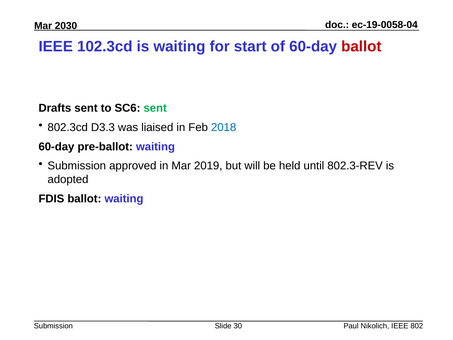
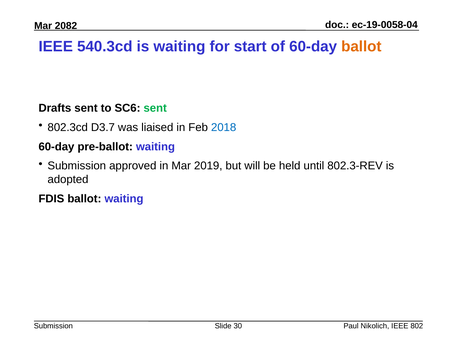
2030: 2030 -> 2082 (66, 26)
102.3cd: 102.3cd -> 540.3cd (105, 46)
ballot colour: red -> orange (361, 46)
D3.3: D3.3 -> D3.7 (103, 127)
